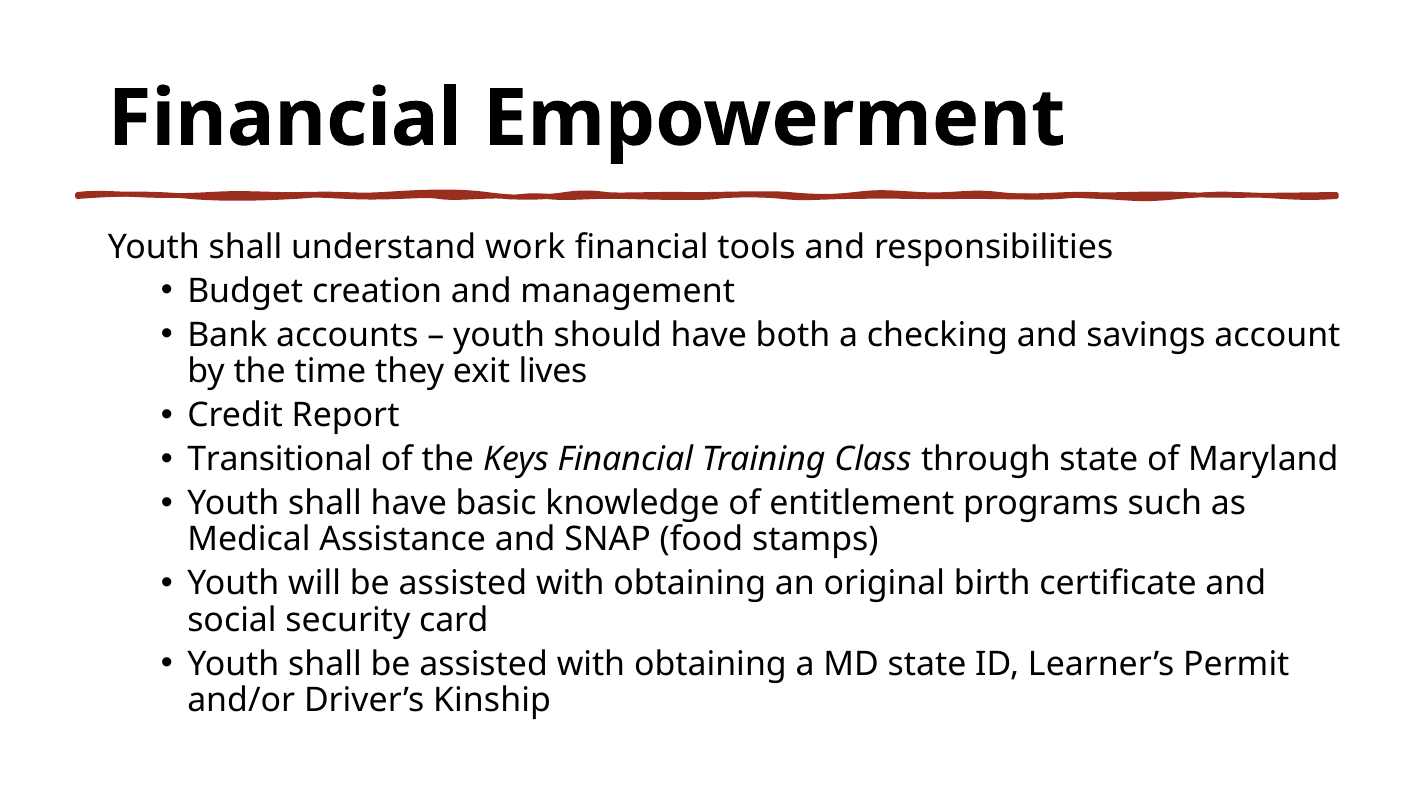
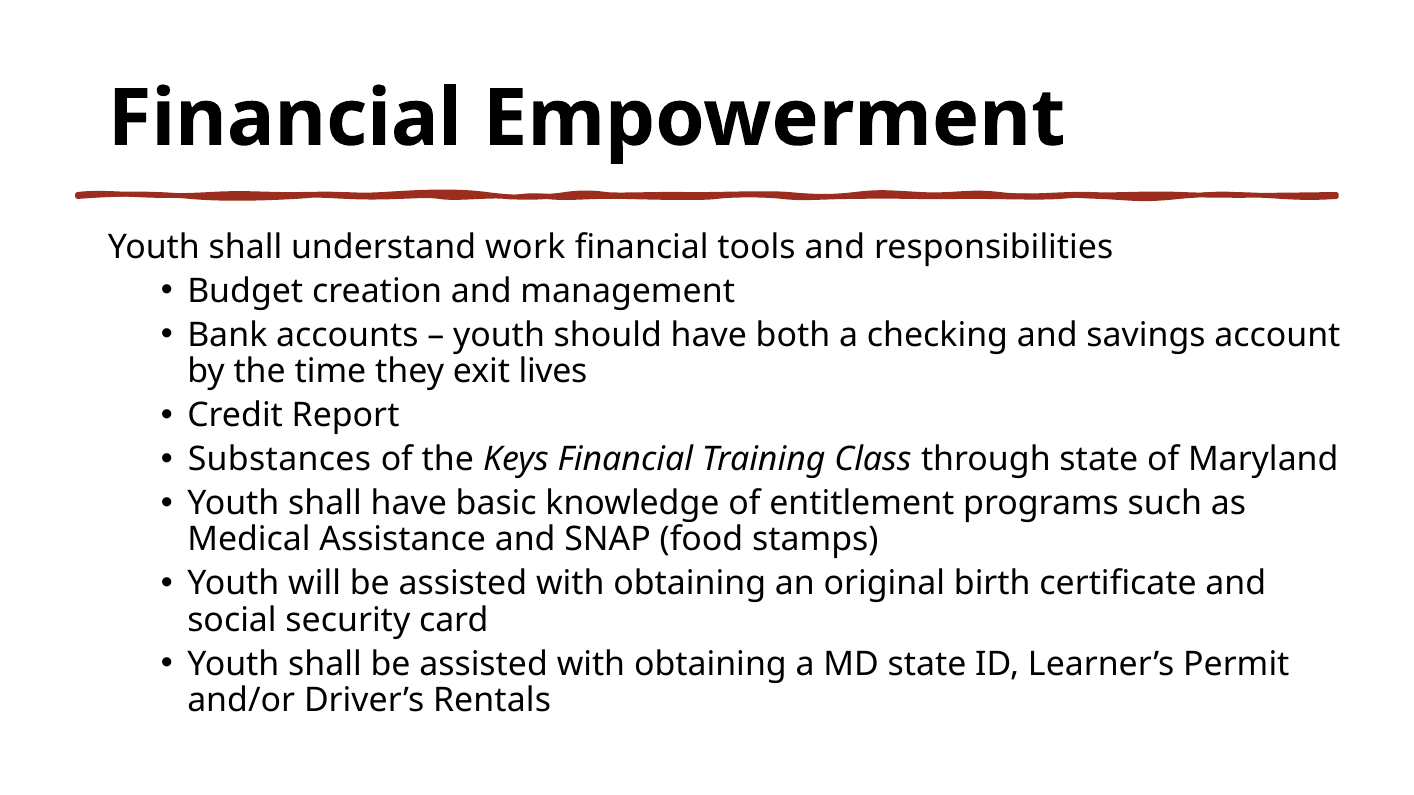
Transitional: Transitional -> Substances (279, 459)
Kinship: Kinship -> Rentals (492, 701)
